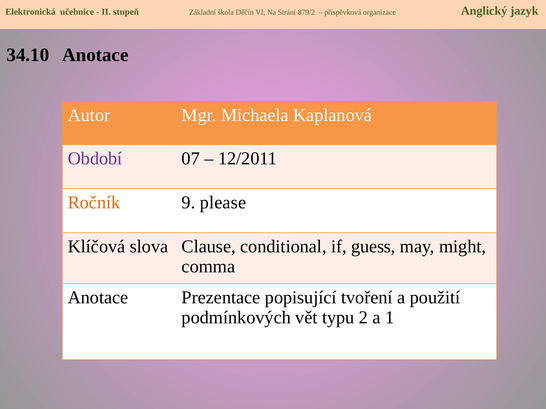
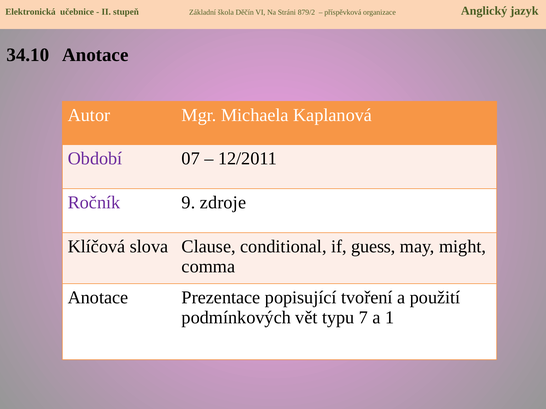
Ročník colour: orange -> purple (94, 203)
please: please -> zdroje (223, 203)
2: 2 -> 7 (364, 318)
